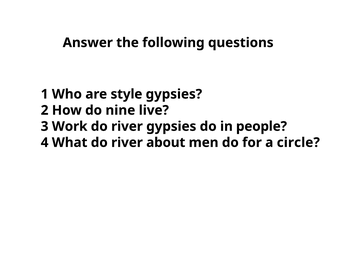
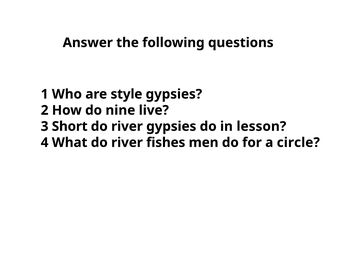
Work: Work -> Short (70, 126)
people: people -> lesson (261, 126)
about: about -> fishes (166, 142)
